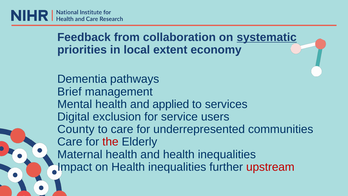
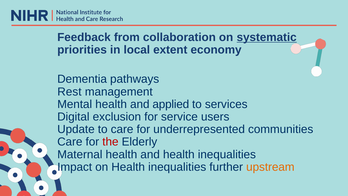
Brief: Brief -> Rest (69, 92)
County: County -> Update (76, 129)
upstream colour: red -> orange (270, 167)
